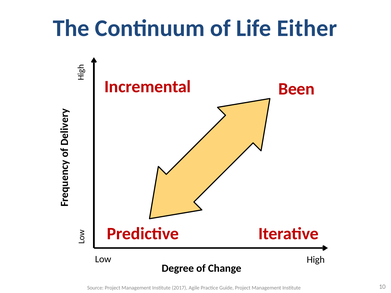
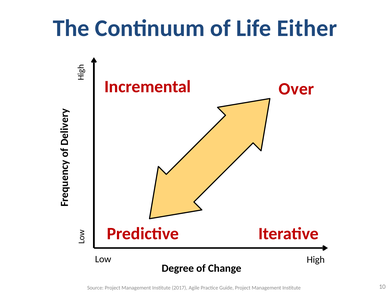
Been: Been -> Over (296, 89)
